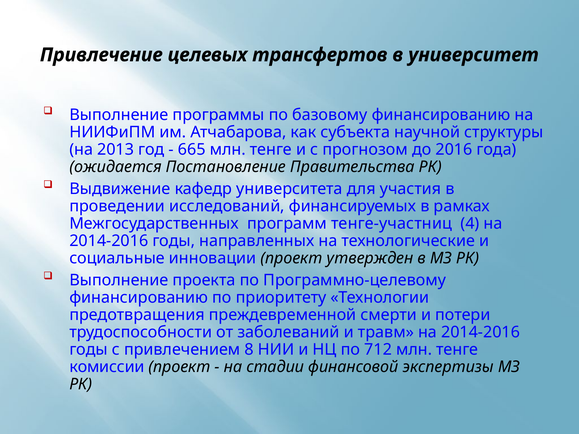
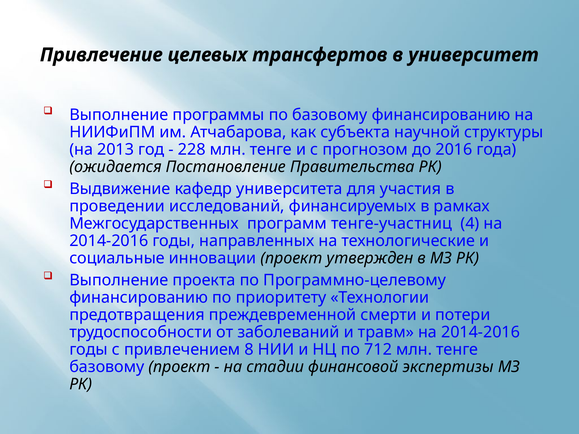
665: 665 -> 228 (192, 150)
комиссии: комиссии -> базовому (107, 367)
